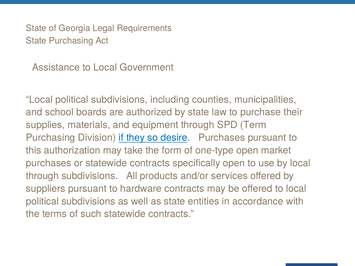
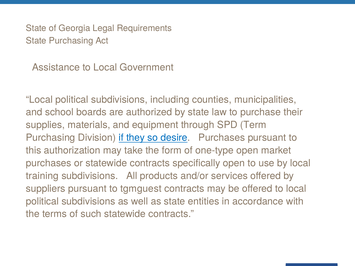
through: through -> training (42, 176)
hardware: hardware -> tgmguest (141, 189)
